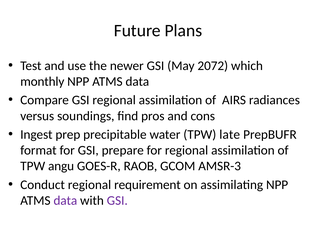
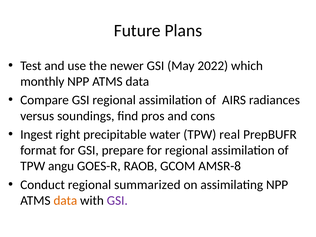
2072: 2072 -> 2022 (213, 66)
prep: prep -> right (68, 135)
late: late -> real (230, 135)
AMSR-3: AMSR-3 -> AMSR-8 (220, 166)
requirement: requirement -> summarized (147, 185)
data colour: purple -> orange (65, 201)
